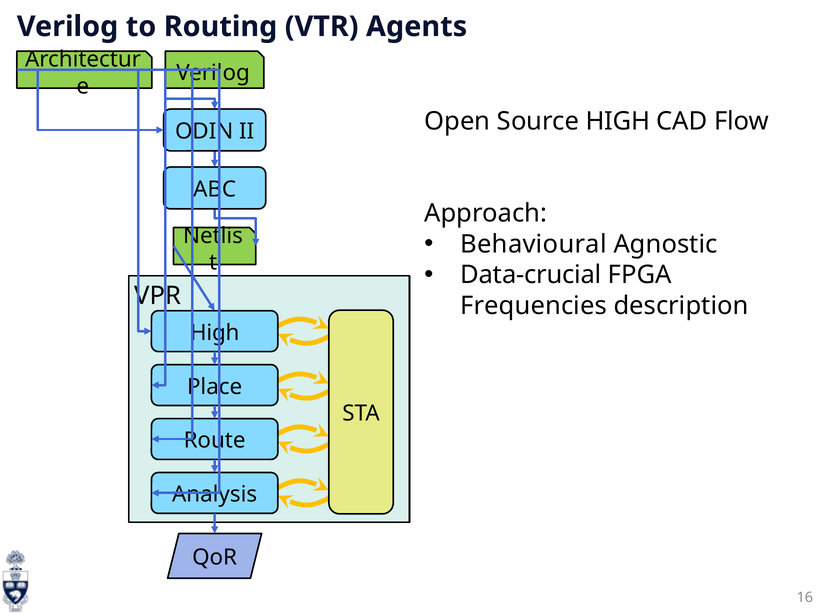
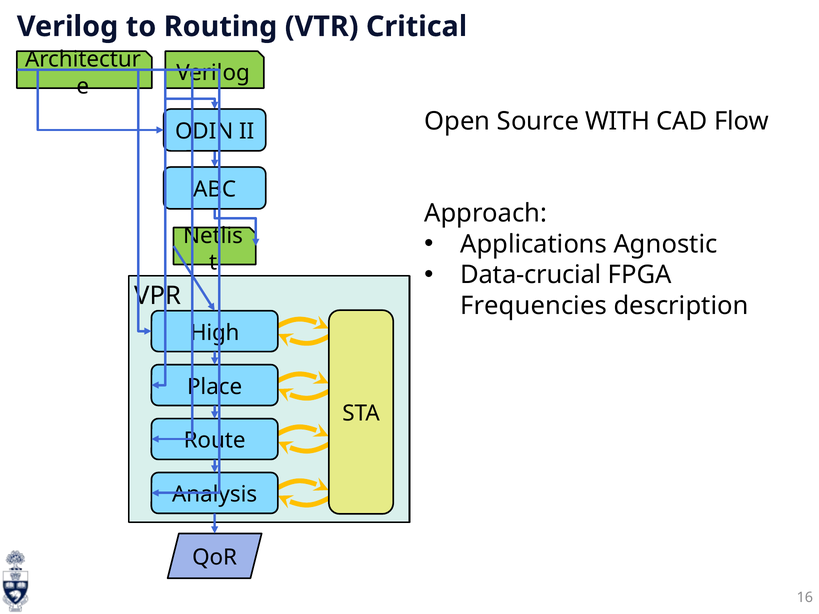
Agents: Agents -> Critical (417, 27)
Source HIGH: HIGH -> WITH (618, 121)
Behavioural: Behavioural -> Applications (534, 244)
